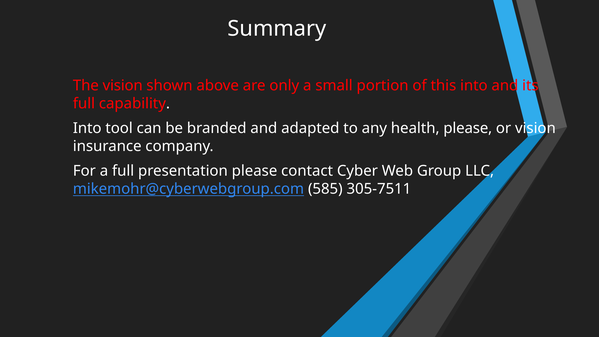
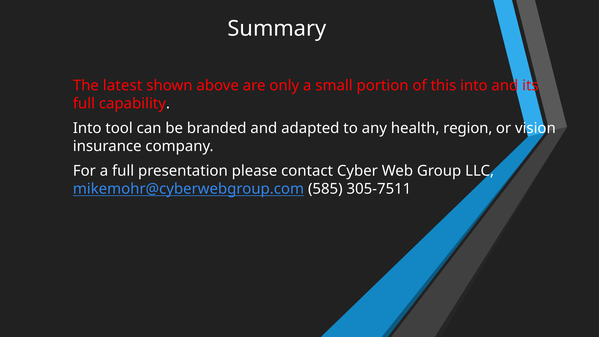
The vision: vision -> latest (123, 85)
health please: please -> region (468, 128)
